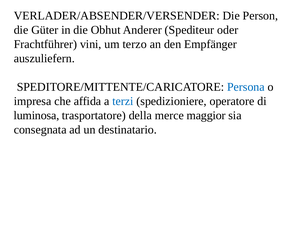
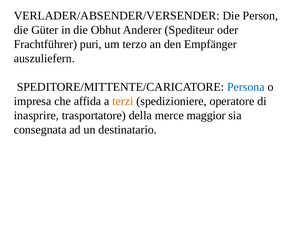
vini: vini -> puri (91, 44)
terzi colour: blue -> orange (123, 102)
luminosa: luminosa -> inasprire (36, 116)
